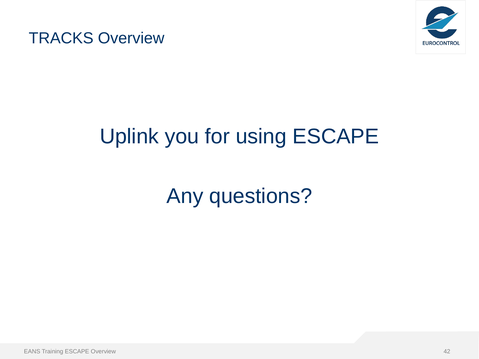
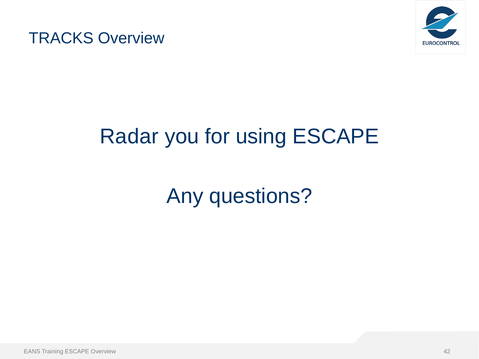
Uplink: Uplink -> Radar (129, 137)
